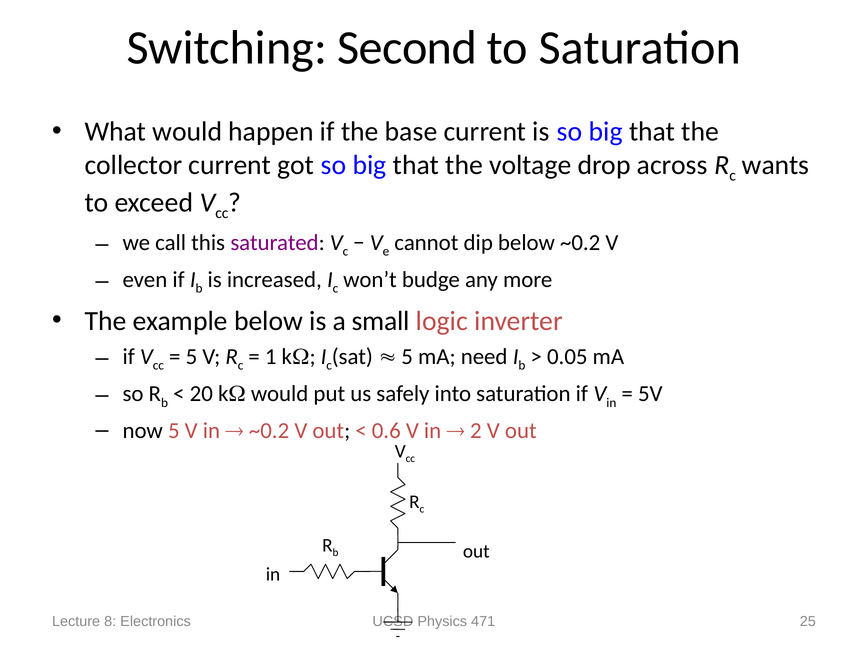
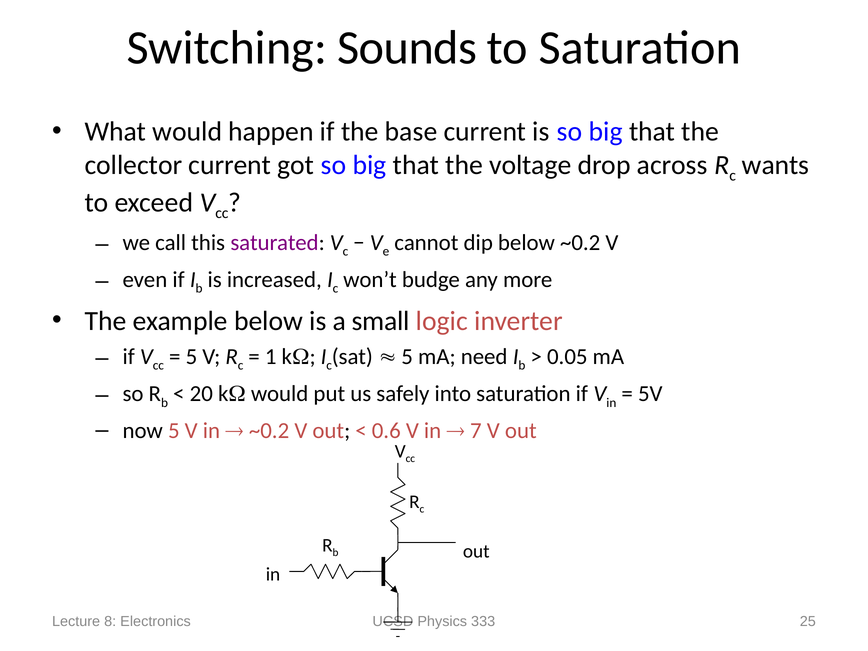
Second: Second -> Sounds (407, 48)
2: 2 -> 7 (476, 431)
471: 471 -> 333 (483, 622)
